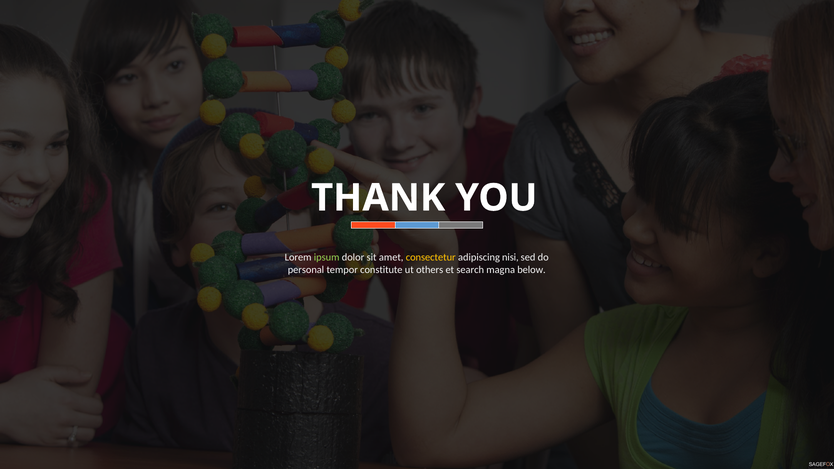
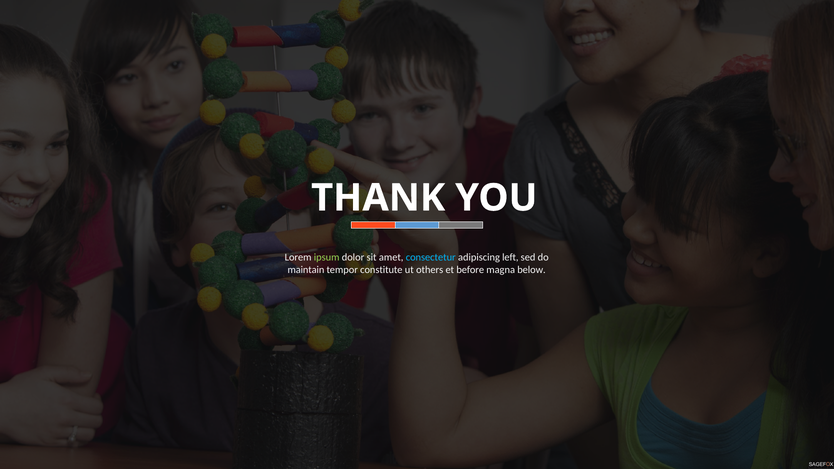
consectetur colour: yellow -> light blue (431, 257)
nisi: nisi -> left (510, 257)
personal: personal -> maintain (306, 270)
search: search -> before (470, 270)
